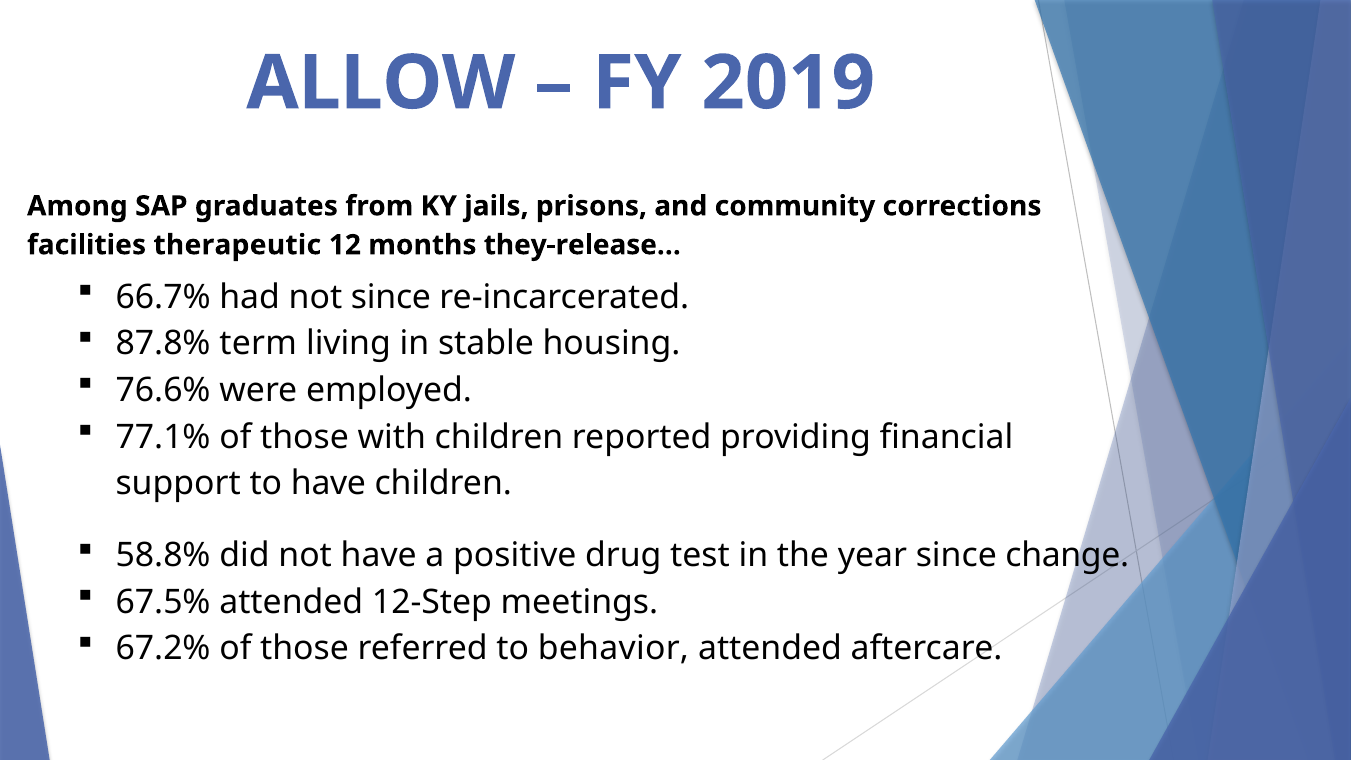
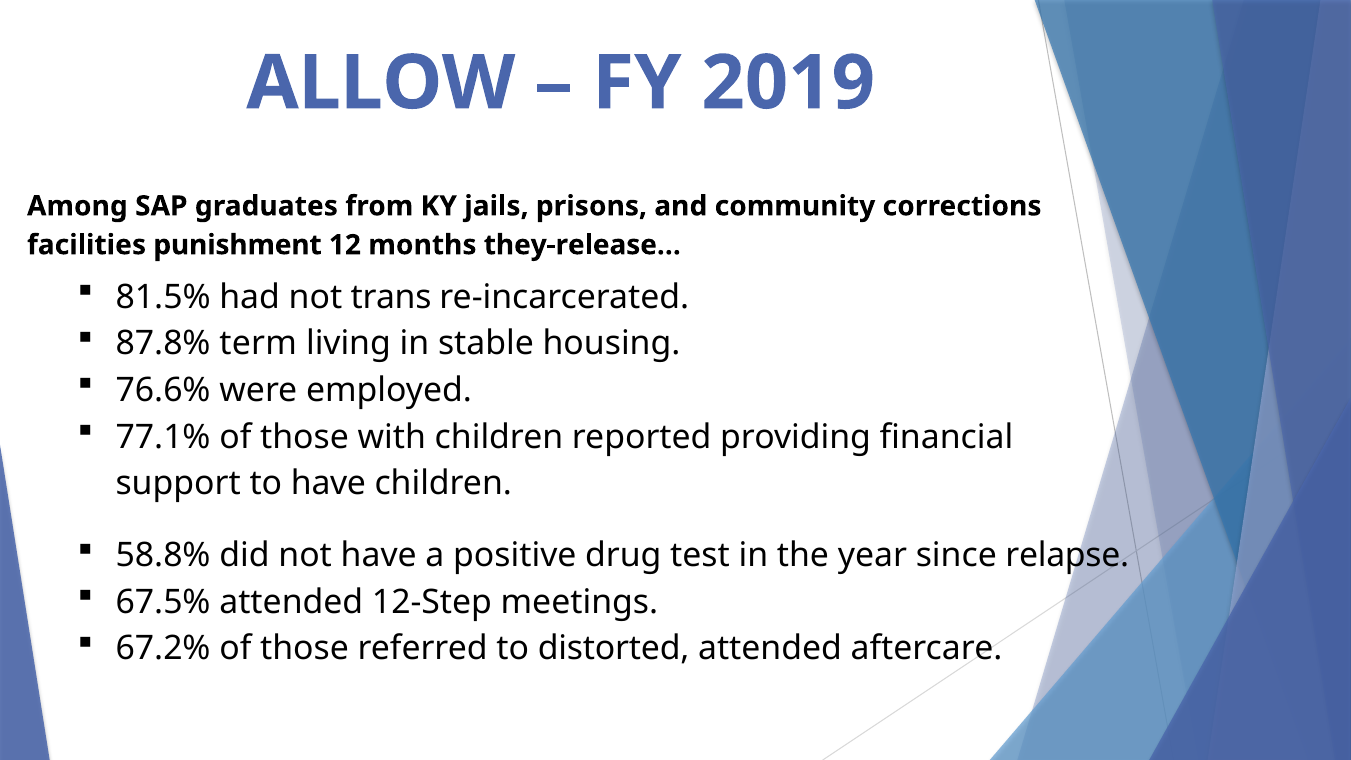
therapeutic: therapeutic -> punishment (238, 245)
66.7%: 66.7% -> 81.5% (163, 297)
not since: since -> trans (391, 297)
change: change -> relapse (1067, 555)
behavior: behavior -> distorted (614, 649)
